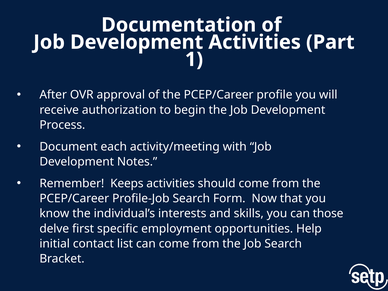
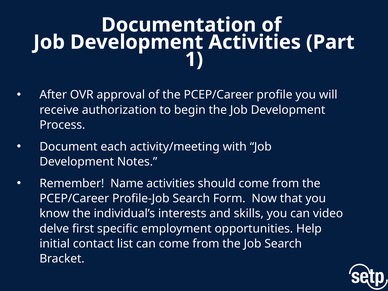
Keeps: Keeps -> Name (127, 183)
those: those -> video (328, 214)
